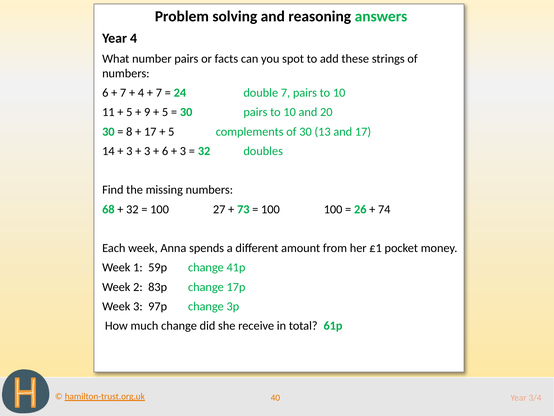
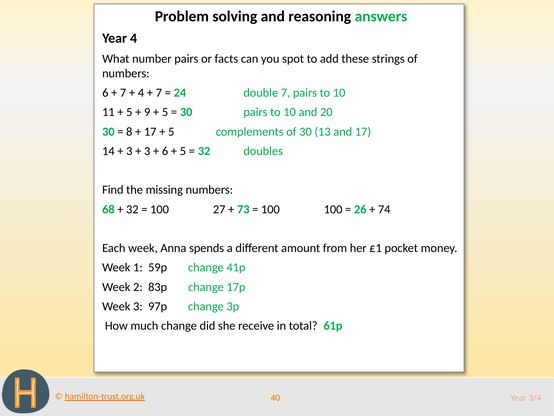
3: 3 -> 5 (183, 151)
